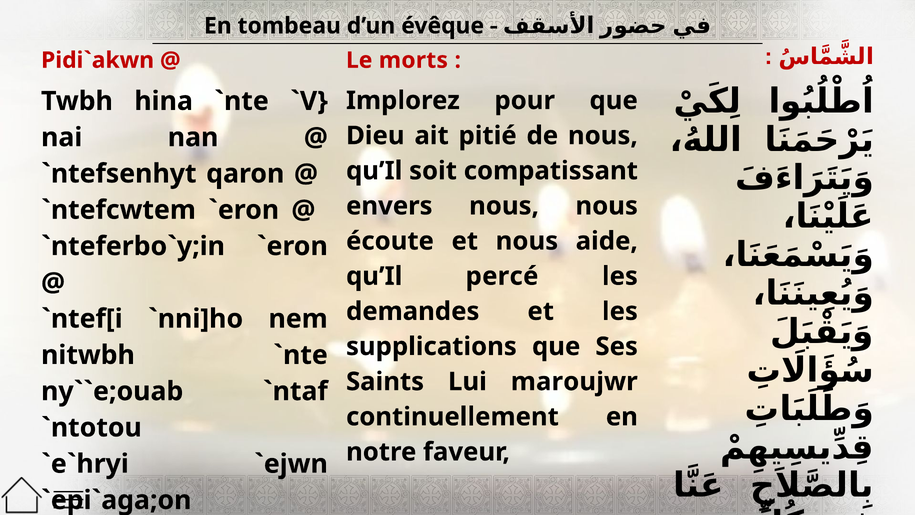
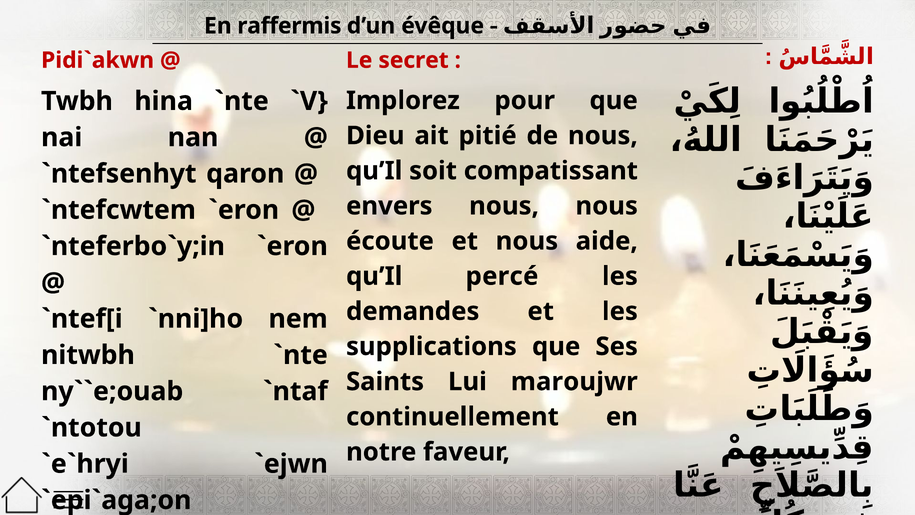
tombeau: tombeau -> raffermis (289, 26)
morts: morts -> secret (414, 60)
